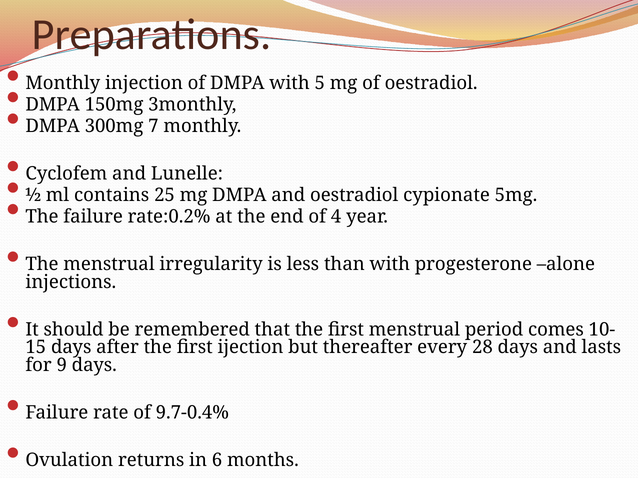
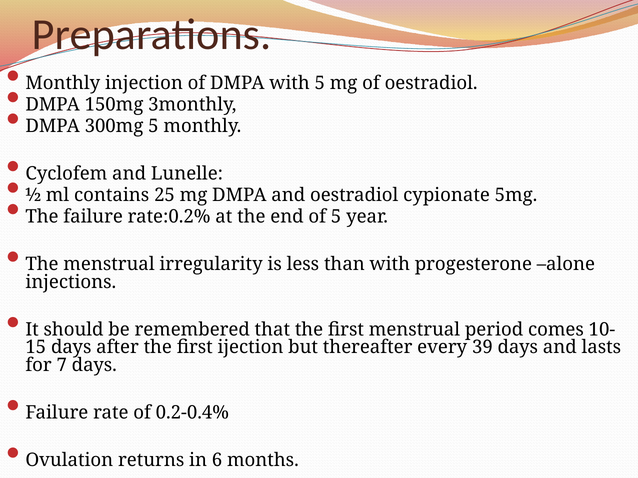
300mg 7: 7 -> 5 (153, 126)
of 4: 4 -> 5 (336, 217)
28: 28 -> 39 (482, 348)
9: 9 -> 7 (62, 366)
9.7-0.4%: 9.7-0.4% -> 0.2-0.4% (192, 413)
